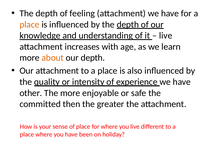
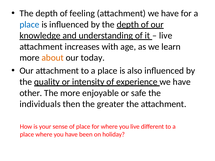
place colour: orange -> blue (29, 25)
our depth: depth -> today (93, 58)
committed: committed -> individuals (40, 104)
